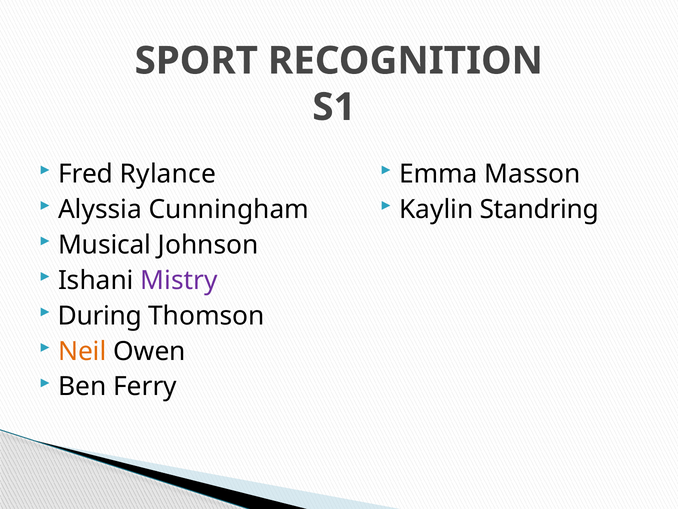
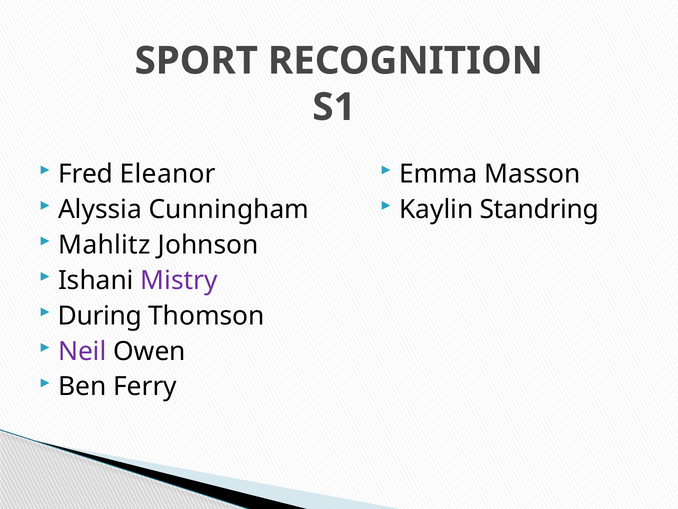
Rylance: Rylance -> Eleanor (168, 174)
Musical: Musical -> Mahlitz (105, 245)
Neil colour: orange -> purple (82, 351)
